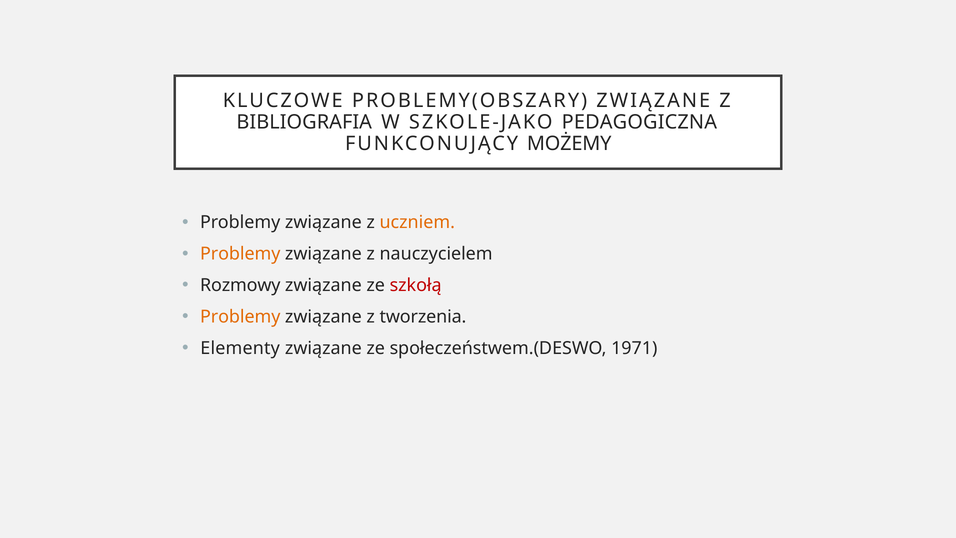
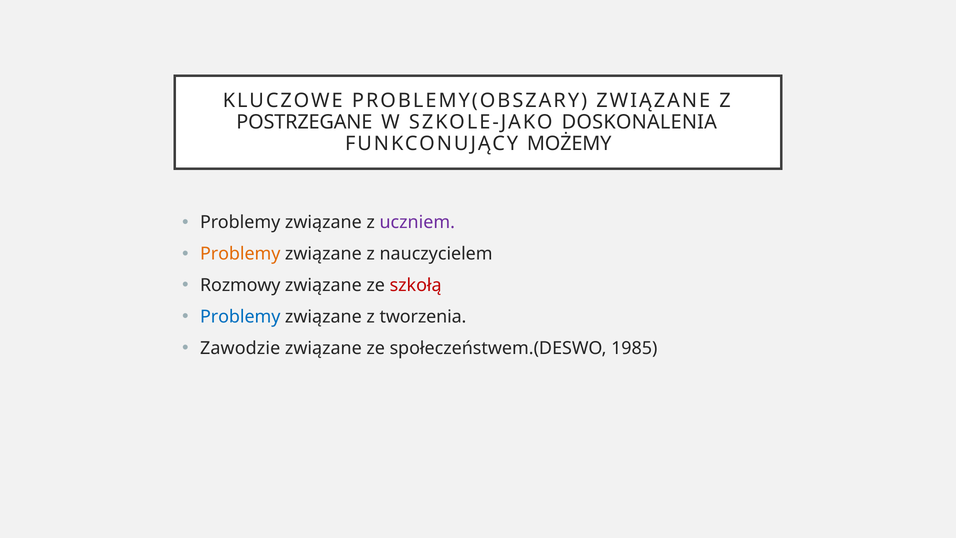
BIBLIOGRAFIA: BIBLIOGRAFIA -> POSTRZEGANE (304, 122)
PEDAGOGICZNA: PEDAGOGICZNA -> DOSKONALENIA (639, 122)
uczniem colour: orange -> purple (417, 222)
Problemy colour: orange -> blue (240, 317)
Elementy: Elementy -> Zawodzie (240, 348)
1971: 1971 -> 1985 (634, 348)
